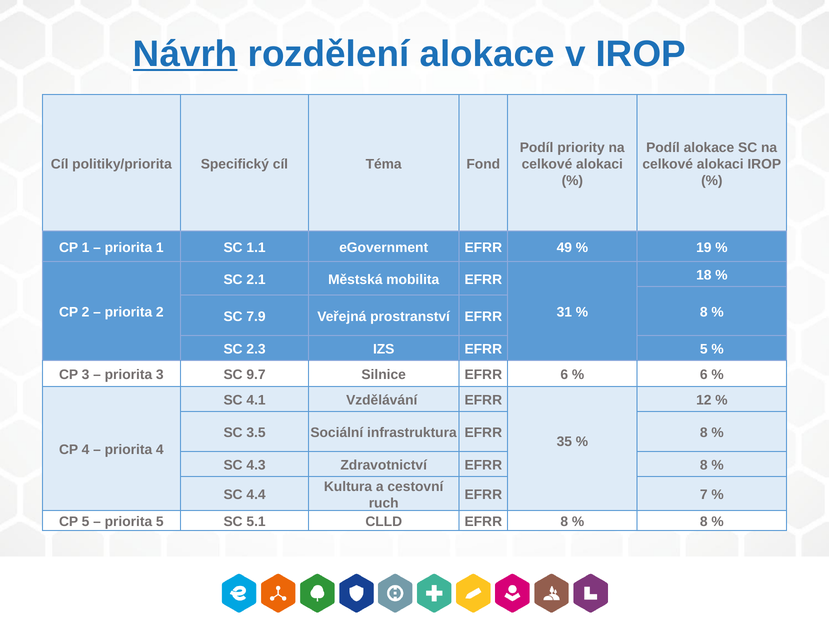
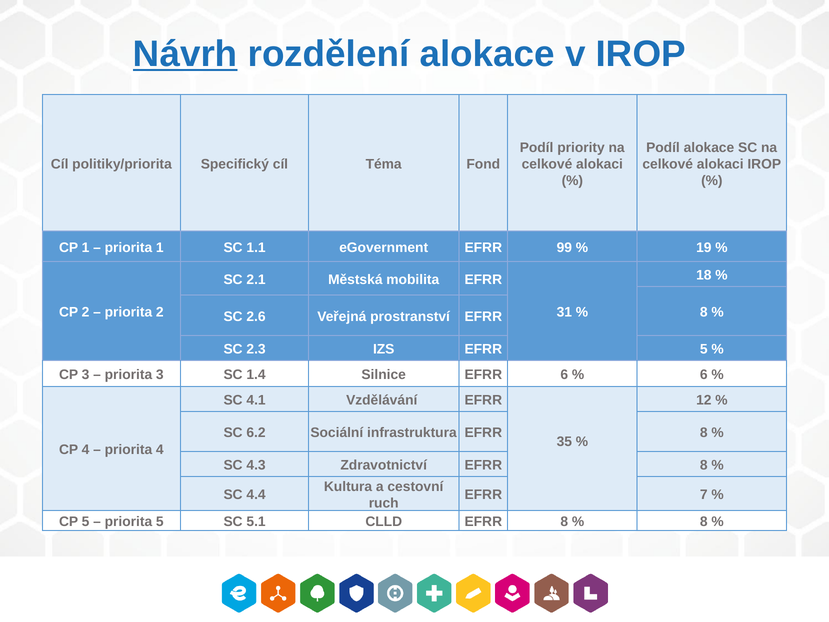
49: 49 -> 99 (564, 248)
7.9: 7.9 -> 2.6 (256, 316)
9.7: 9.7 -> 1.4 (256, 374)
3.5: 3.5 -> 6.2 (256, 433)
